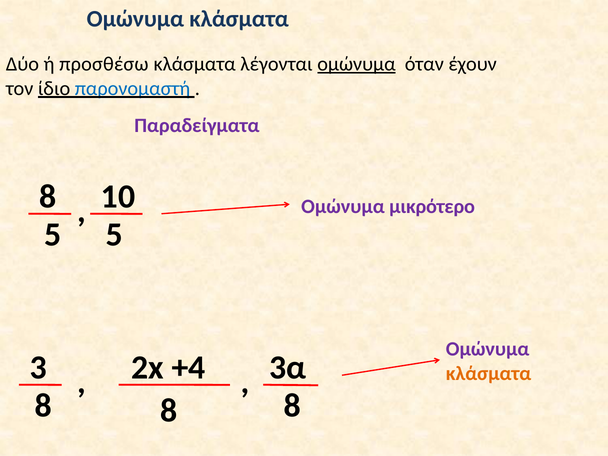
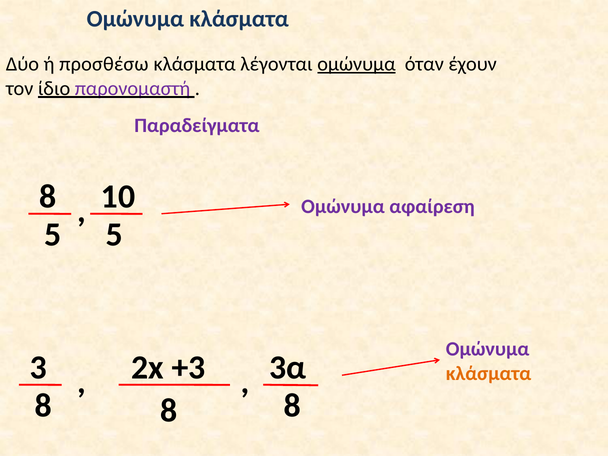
παρονομαστή colour: blue -> purple (132, 88)
μικρότερο: μικρότερο -> αφαίρεση (432, 207)
+4: +4 -> +3 (189, 368)
